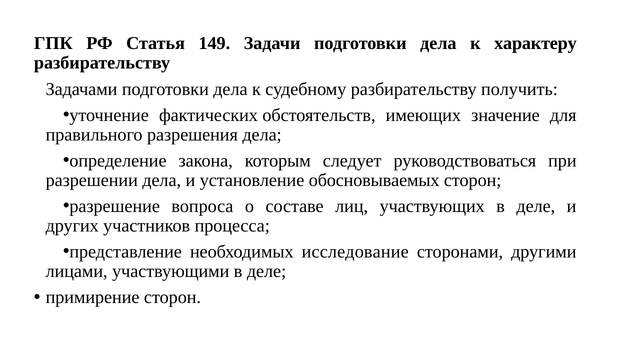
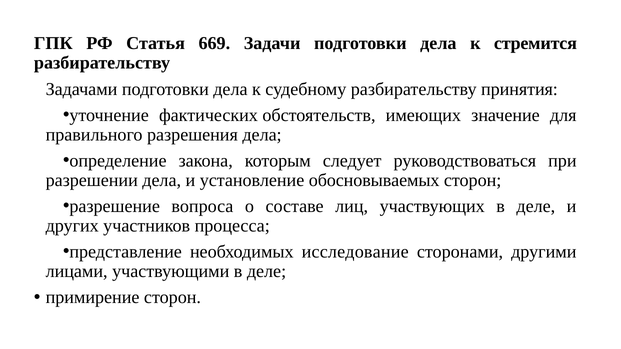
149: 149 -> 669 (214, 44)
характеру: характеру -> стремится (535, 44)
получить: получить -> принятия (519, 89)
